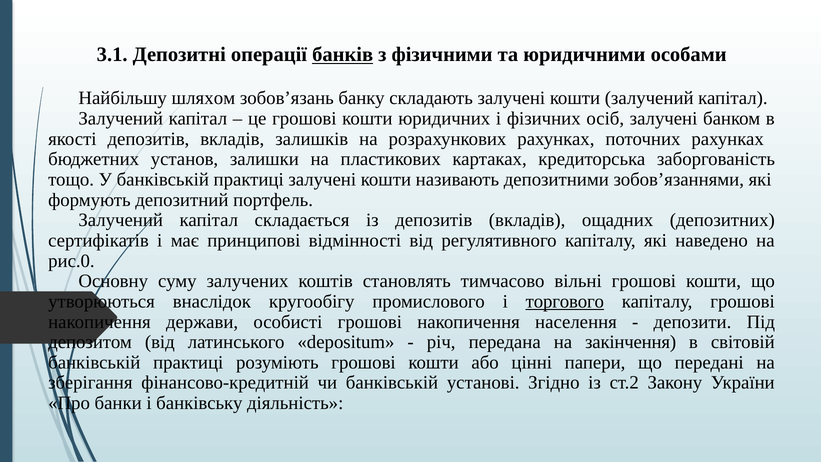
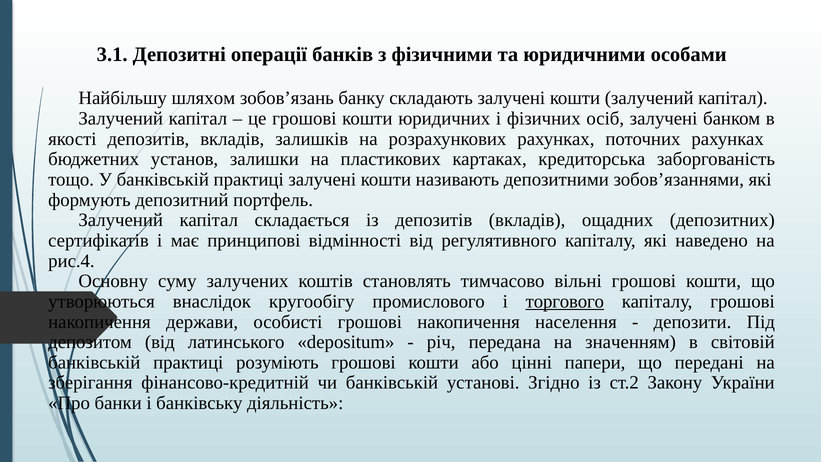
банків underline: present -> none (343, 55)
рис.0: рис.0 -> рис.4 (71, 261)
закінчення: закінчення -> значенням (631, 342)
